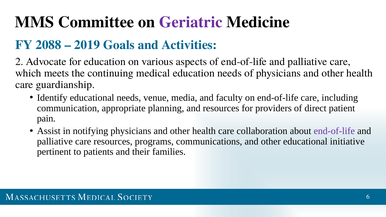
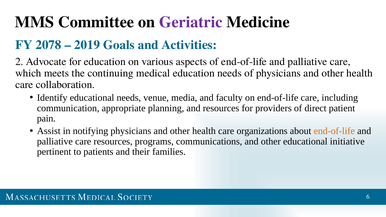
2088: 2088 -> 2078 (48, 45)
guardianship: guardianship -> collaboration (65, 85)
collaboration: collaboration -> organizations (262, 131)
end-of-life colour: purple -> orange (334, 131)
